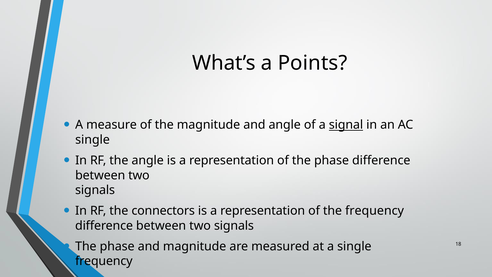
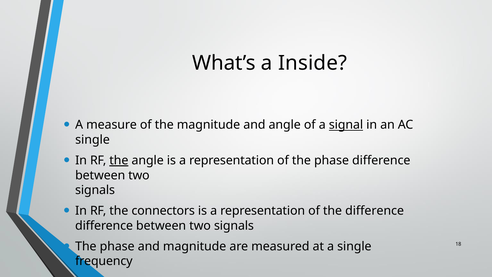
Points: Points -> Inside (313, 63)
the underline: none -> present (119, 160)
the frequency: frequency -> difference (375, 211)
